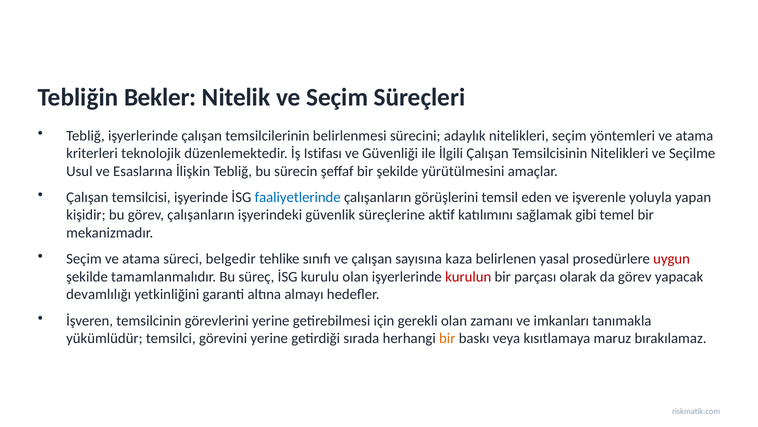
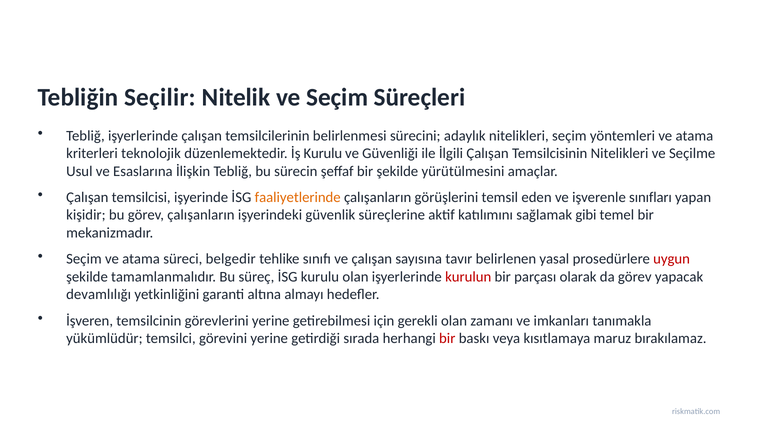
Bekler: Bekler -> Seçilir (160, 97)
İş Istifası: Istifası -> Kurulu (323, 153)
faaliyetlerinde colour: blue -> orange (298, 197)
yoluyla: yoluyla -> sınıfları (650, 197)
kaza: kaza -> tavır (459, 259)
bir colour: orange -> red (447, 338)
